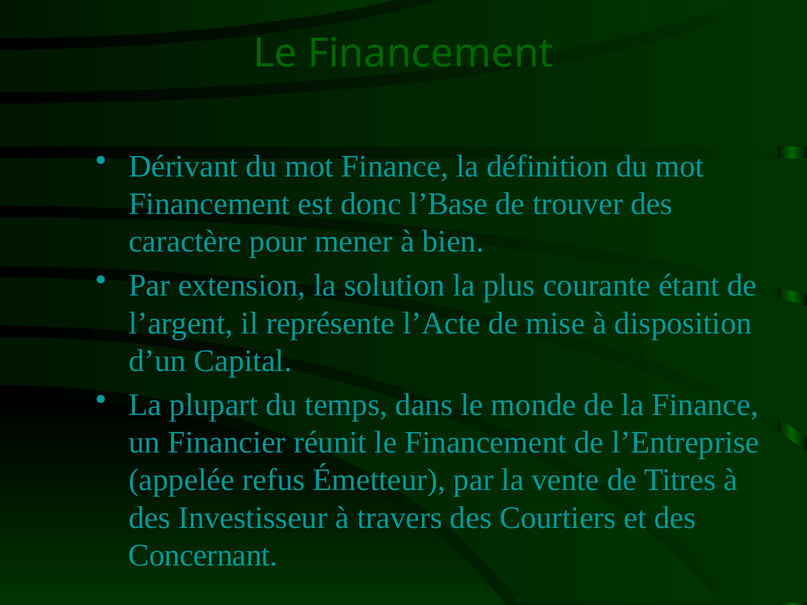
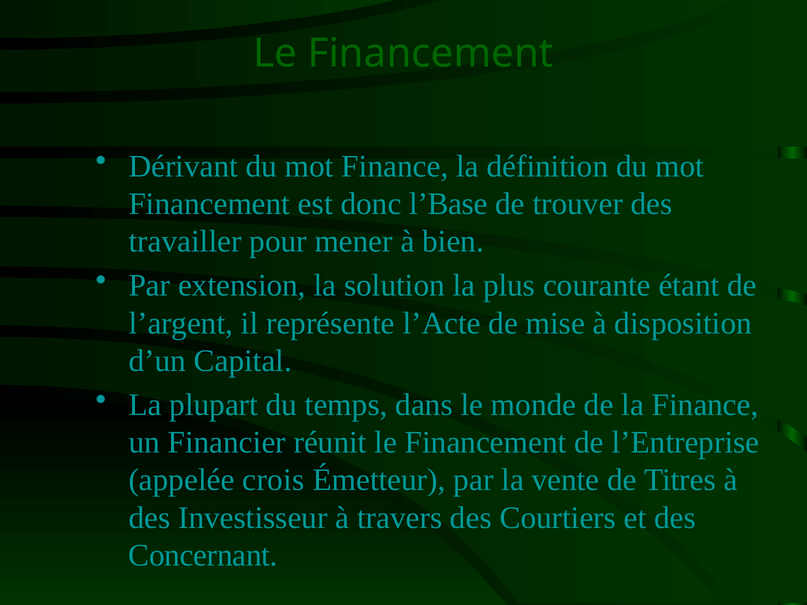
caractère: caractère -> travailler (185, 242)
refus: refus -> crois (273, 480)
